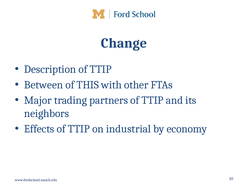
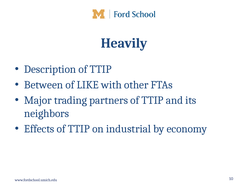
Change: Change -> Heavily (124, 43)
THIS: THIS -> LIKE (88, 85)
